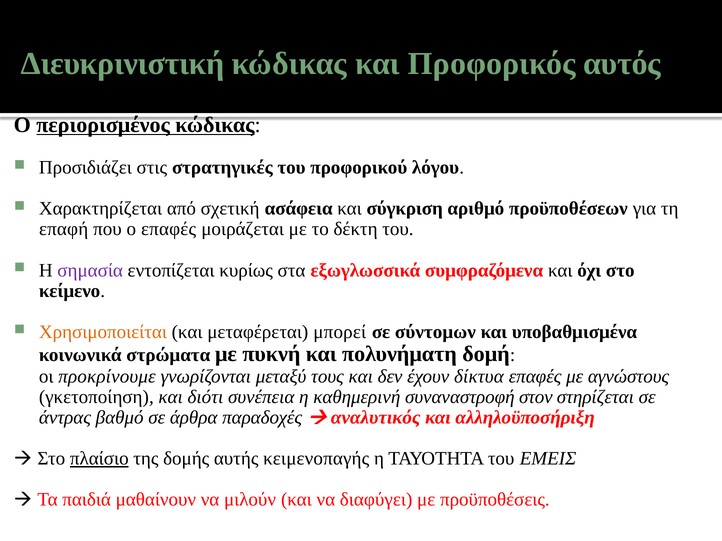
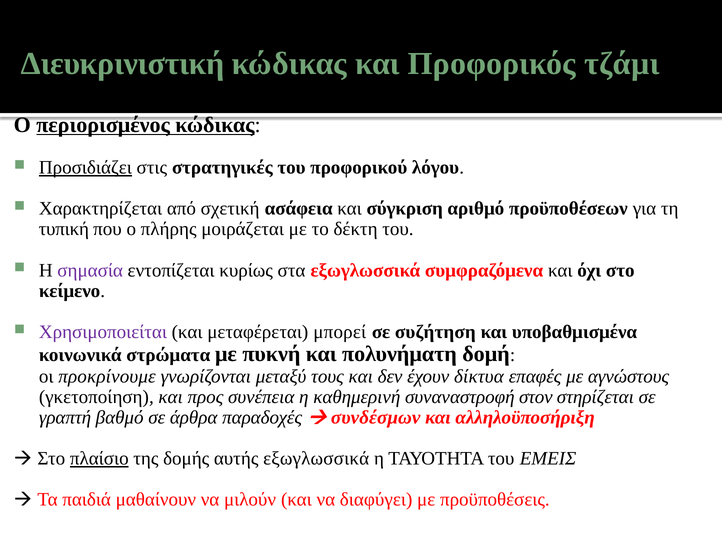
αυτός: αυτός -> τζάμι (622, 64)
Προσιδιάζει underline: none -> present (85, 168)
επαφή: επαφή -> τυπική (64, 229)
ο επαφές: επαφές -> πλήρης (169, 229)
Χρησιμοποιείται colour: orange -> purple (103, 332)
σύντομων: σύντομων -> συζήτηση (435, 332)
διότι: διότι -> προς (205, 397)
άντρας: άντρας -> γραπτή (65, 418)
αναλυτικός: αναλυτικός -> συνδέσμων (376, 418)
αυτής κειμενοπαγής: κειμενοπαγής -> εξωγλωσσικά (316, 459)
